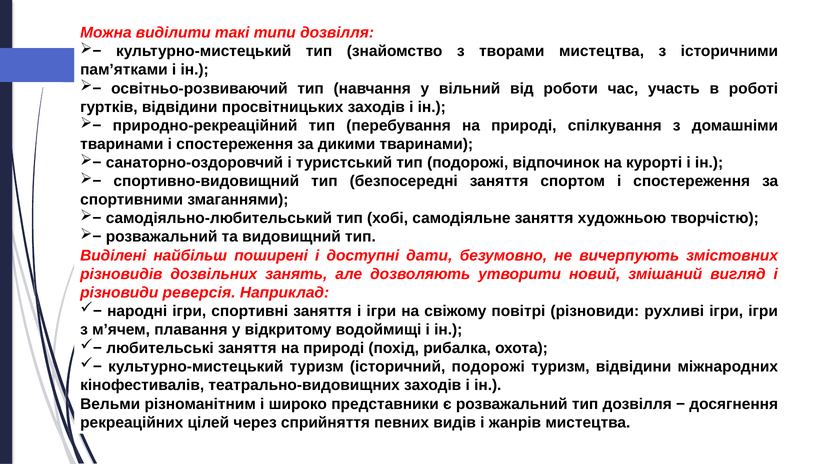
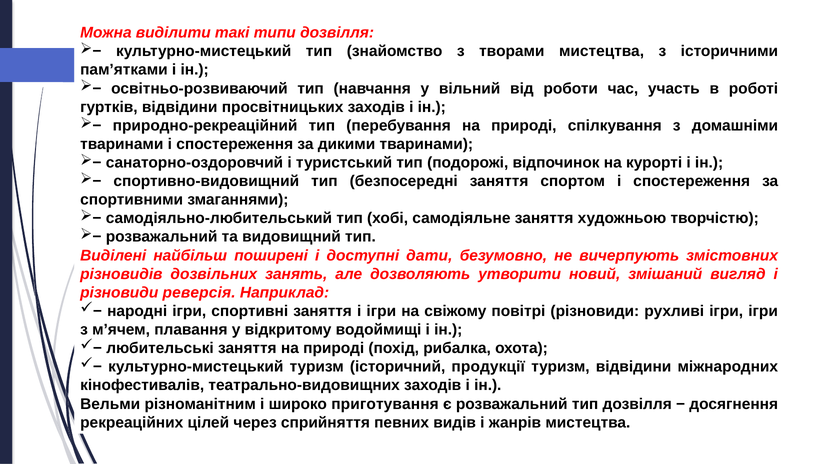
історичний подорожі: подорожі -> продукції (488, 367)
представники: представники -> приготування (385, 404)
